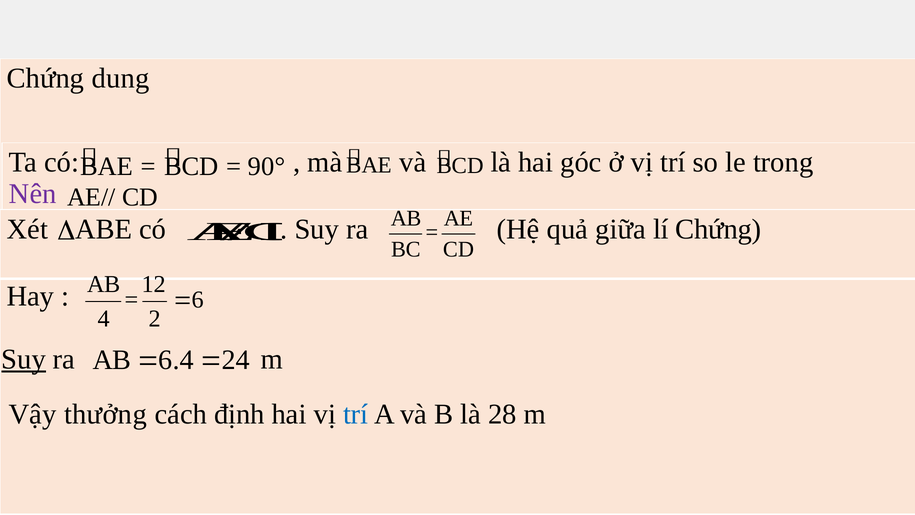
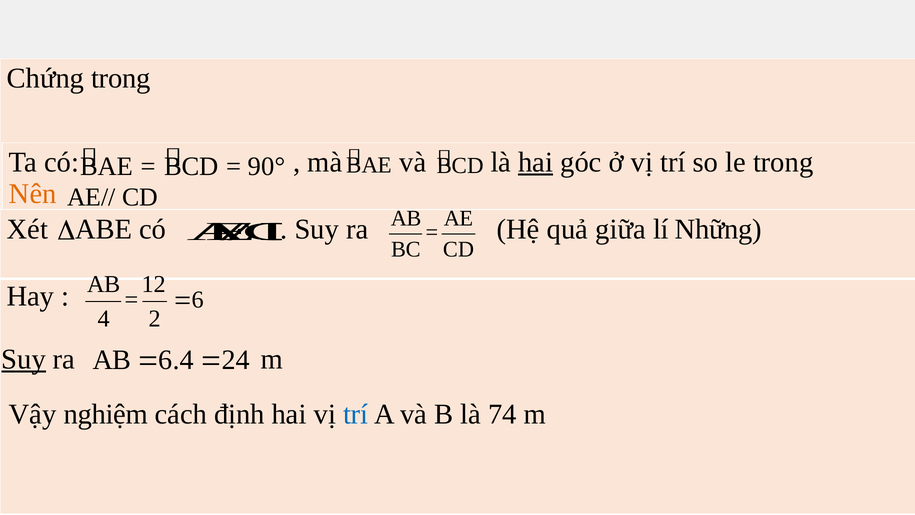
Chứng dung: dung -> trong (121, 78)
hai underline: none -> present (536, 162)
Nên colour: purple -> orange (33, 194)
lí Chứng: Chứng -> Những (718, 229)
thưởng: thưởng -> nghiệm (106, 414)
28: 28 -> 74 (502, 414)
